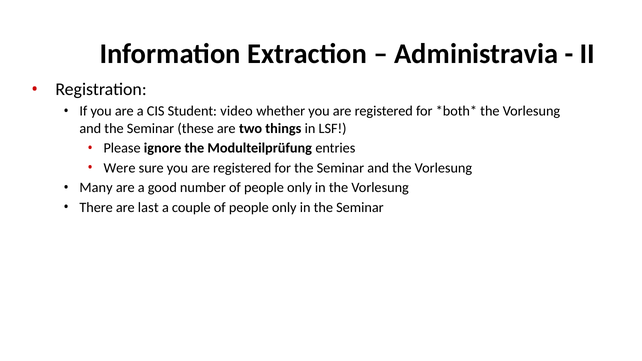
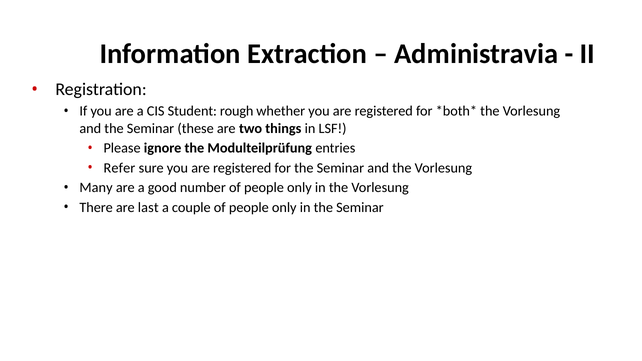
video: video -> rough (237, 111)
Were: Were -> Refer (119, 168)
